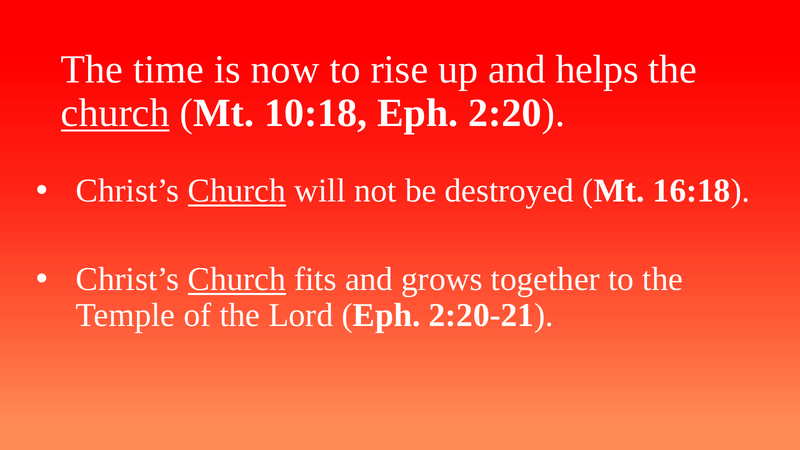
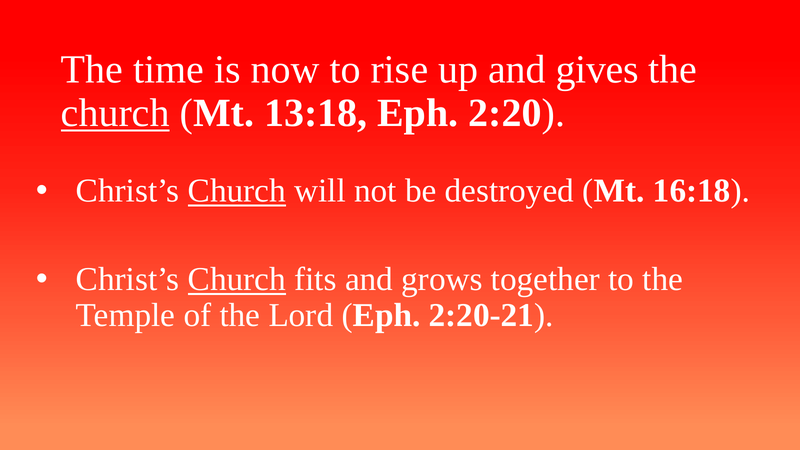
helps: helps -> gives (597, 70)
10:18: 10:18 -> 13:18 (316, 113)
